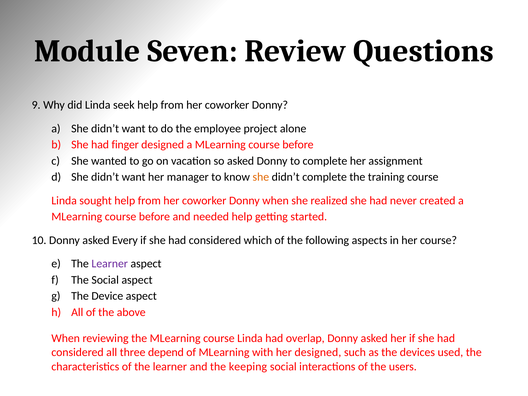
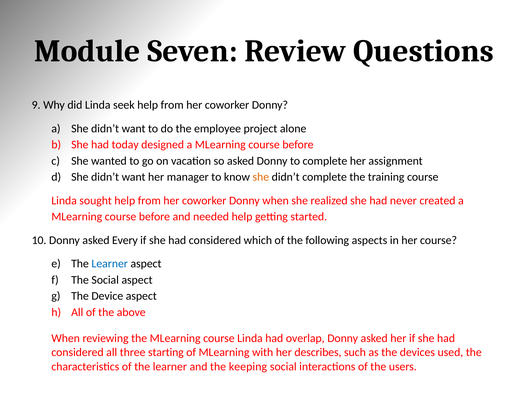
finger: finger -> today (125, 145)
Learner colour: purple -> blue (110, 264)
depend: depend -> starting (166, 352)
her designed: designed -> describes (318, 352)
